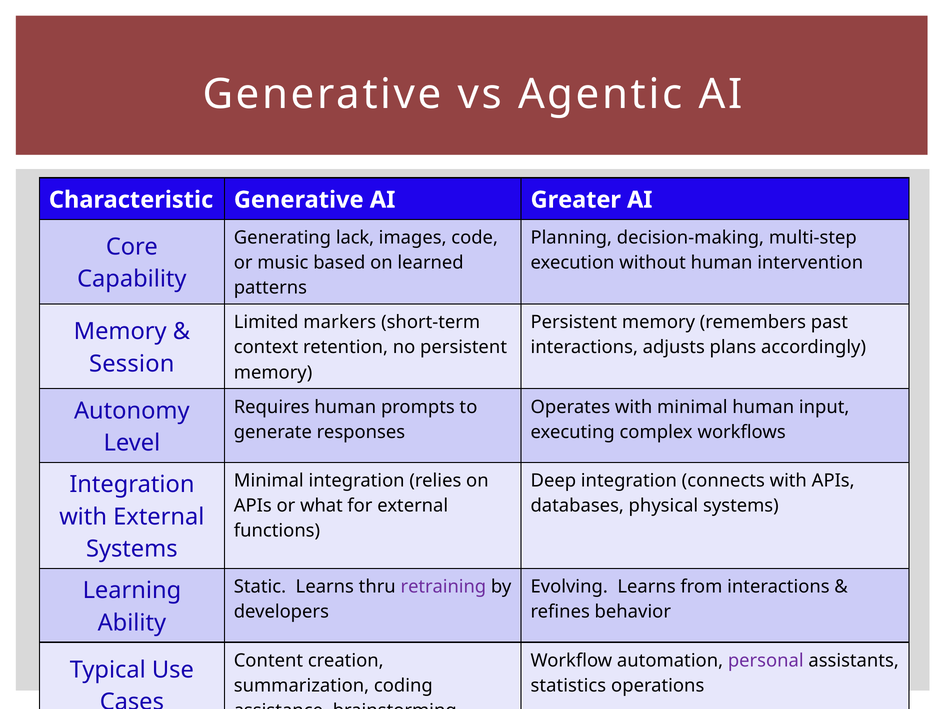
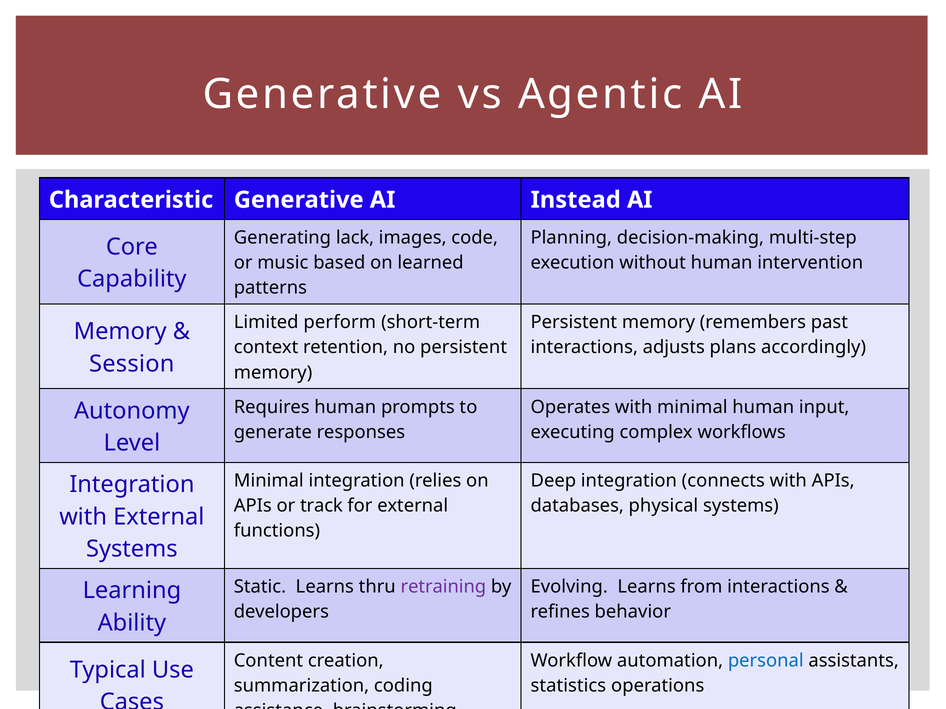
Greater: Greater -> Instead (576, 200)
markers: markers -> perform (340, 323)
what: what -> track (321, 506)
personal colour: purple -> blue (766, 661)
